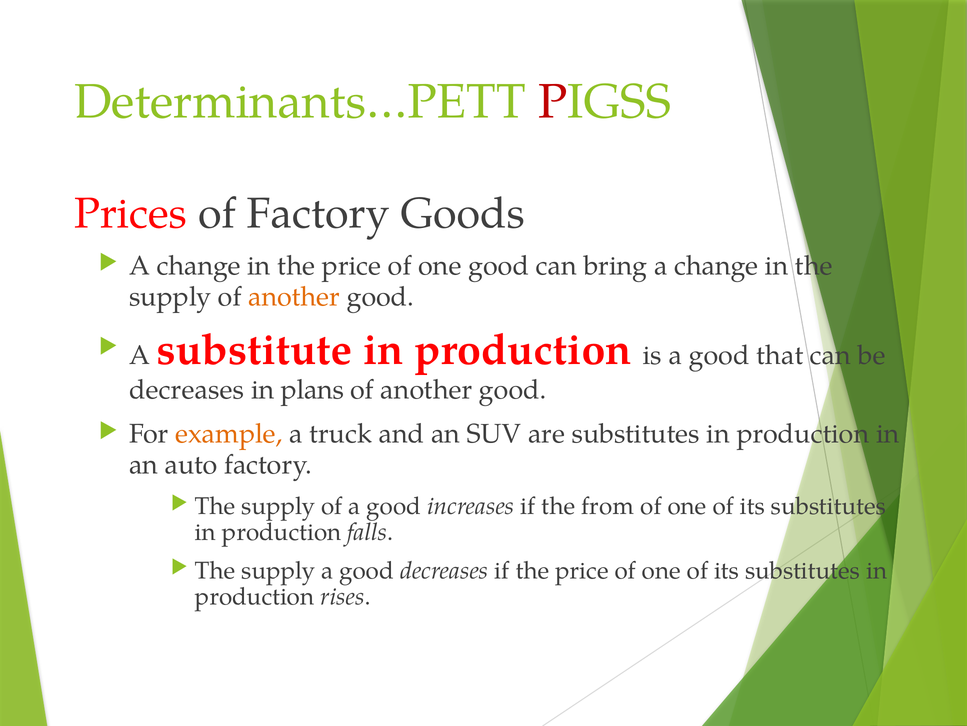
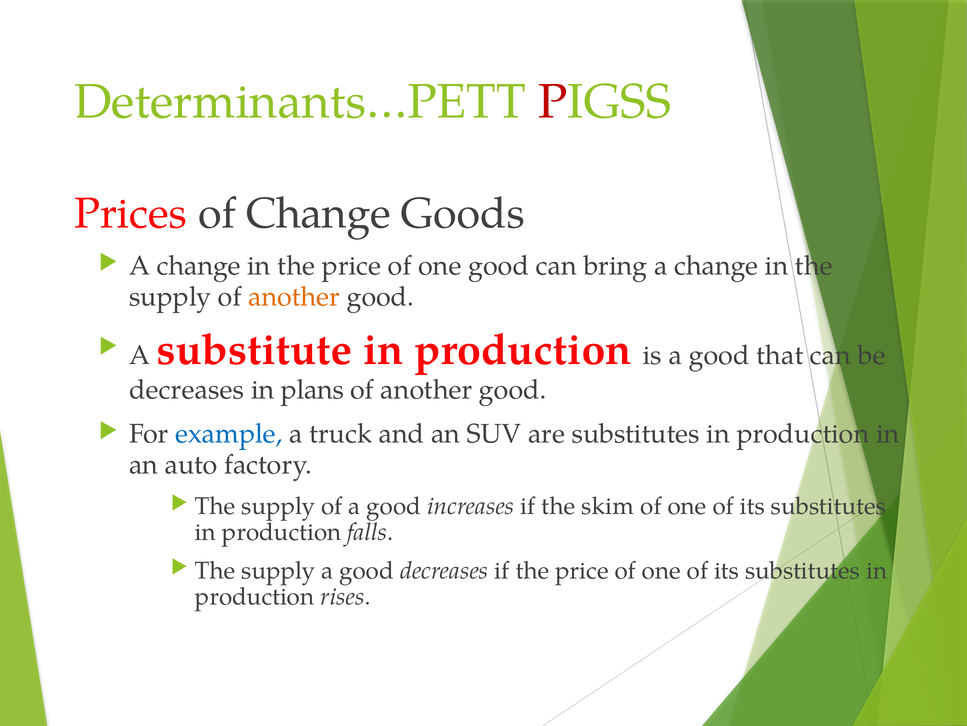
of Factory: Factory -> Change (318, 213)
example colour: orange -> blue (229, 434)
from: from -> skim (608, 506)
